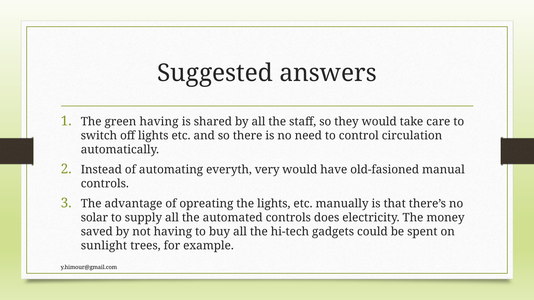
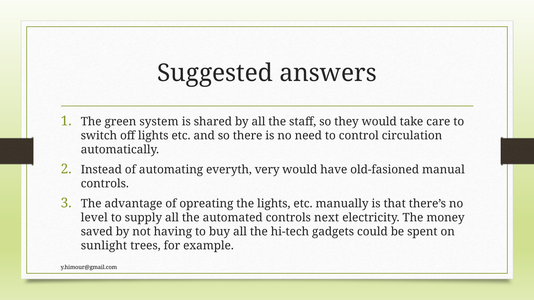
green having: having -> system (159, 122)
solar: solar -> level (94, 218)
does: does -> next (327, 218)
